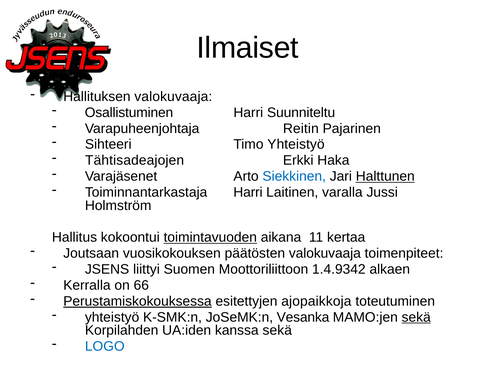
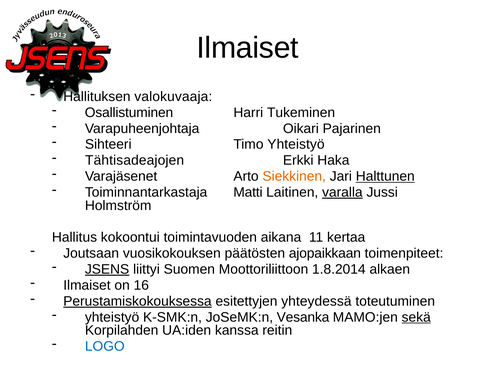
Suunniteltu: Suunniteltu -> Tukeminen (301, 113)
Reitin: Reitin -> Oikari (301, 129)
Siekkinen colour: blue -> orange (294, 176)
Toiminnantarkastaja Harri: Harri -> Matti (248, 192)
varalla underline: none -> present (342, 192)
toimintavuoden underline: present -> none (210, 238)
päätösten valokuvaaja: valokuvaaja -> ajopaikkaan (325, 254)
JSENS underline: none -> present (107, 269)
1.4.9342: 1.4.9342 -> 1.8.2014 (339, 269)
Kerralla: Kerralla -> Ilmaiset (87, 285)
66: 66 -> 16 (141, 285)
ajopaikkoja: ajopaikkoja -> yhteydessä (316, 301)
kanssa sekä: sekä -> reitin (277, 331)
